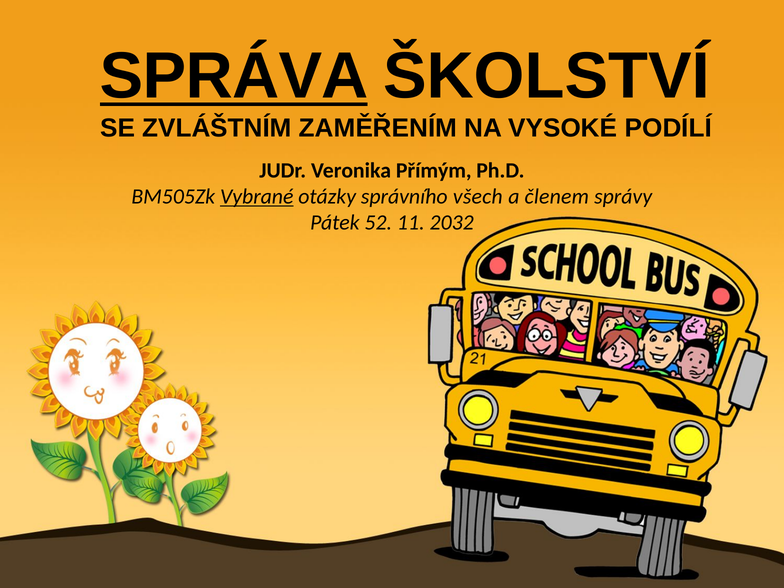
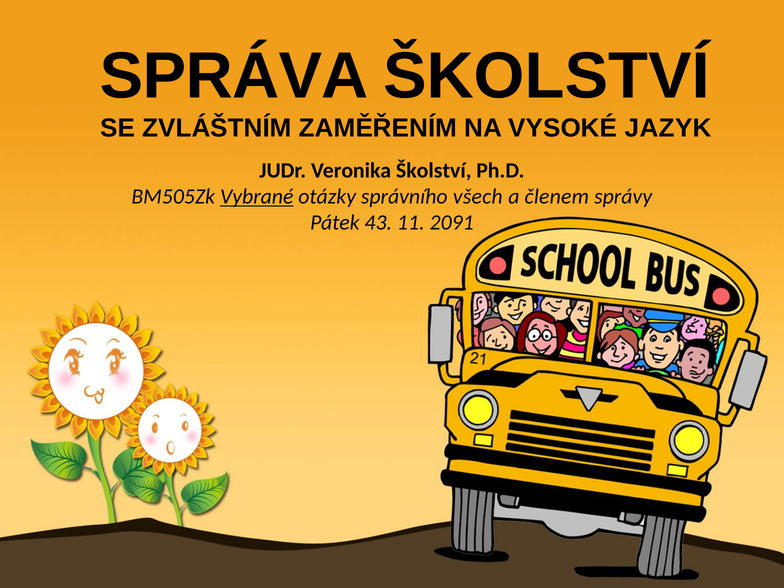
SPRÁVA underline: present -> none (234, 76)
PODÍLÍ: PODÍLÍ -> JAZYK (668, 128)
Veronika Přímým: Přímým -> Školství (434, 170)
52: 52 -> 43 (378, 223)
2032: 2032 -> 2091 (452, 223)
